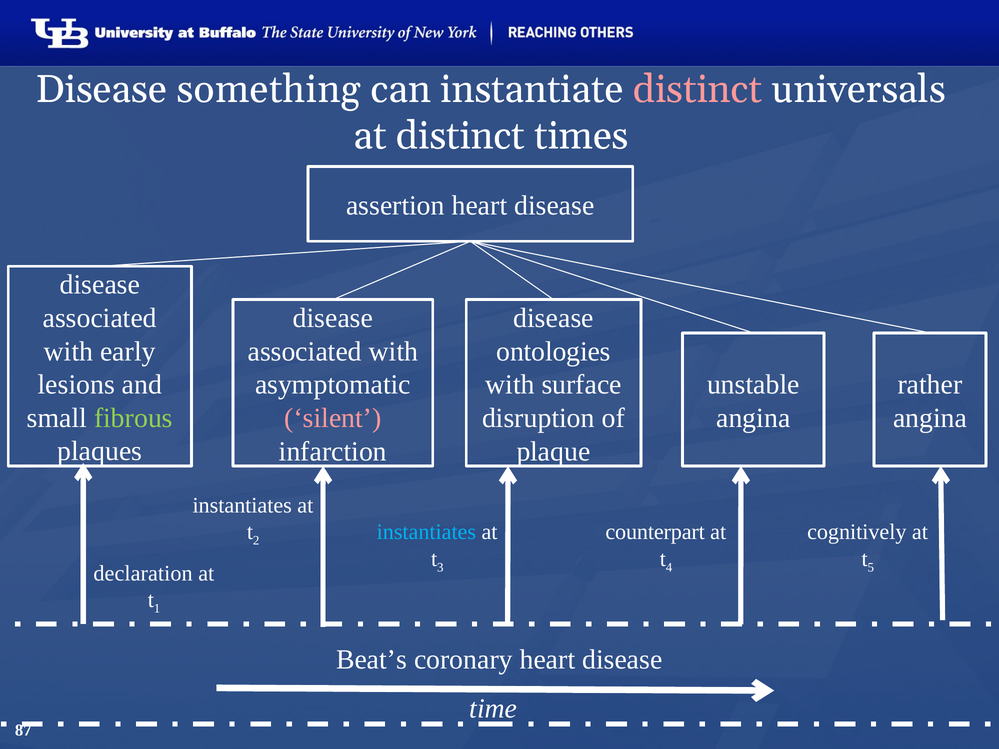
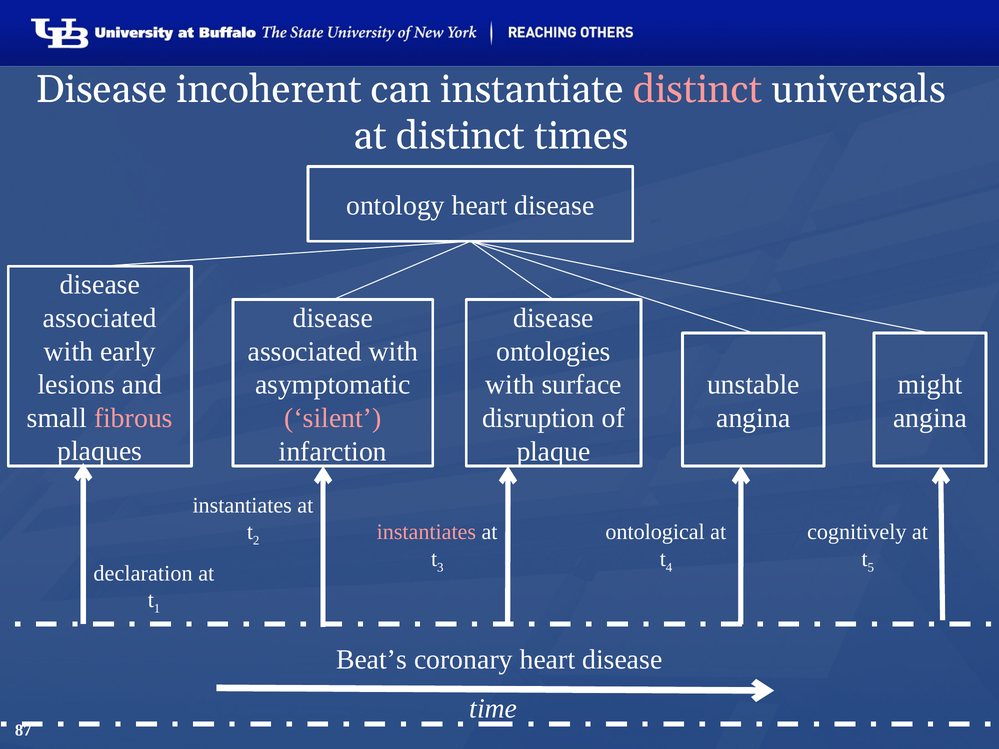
something: something -> incoherent (269, 89)
assertion: assertion -> ontology (395, 206)
rather: rather -> might (930, 385)
fibrous colour: light green -> pink (133, 418)
instantiates colour: light blue -> pink (426, 532)
counterpart: counterpart -> ontological (655, 532)
